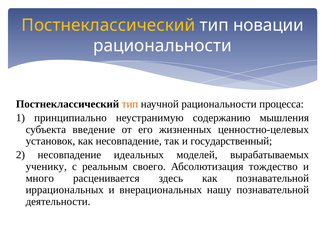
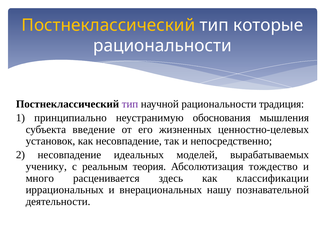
новации: новации -> которые (268, 25)
тип colour: orange -> purple (130, 104)
процесса: процесса -> традиция (282, 104)
содержанию: содержанию -> обоснования (222, 118)
государственный: государственный -> непосредственно (231, 141)
своего: своего -> теория (149, 166)
как познавательной: познавательной -> классификации (273, 178)
